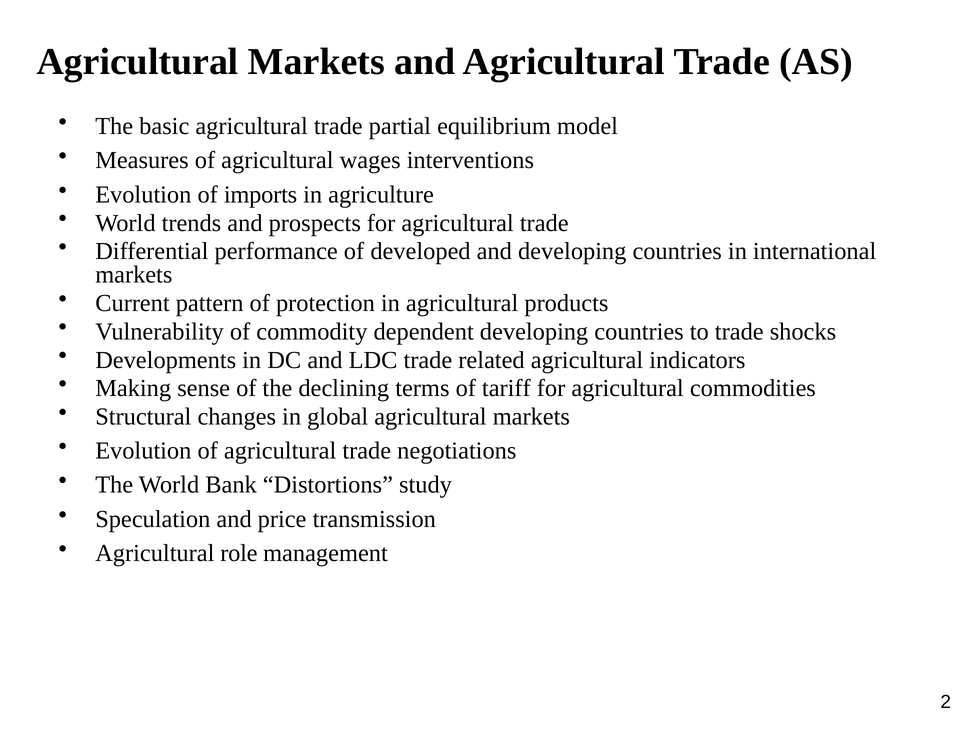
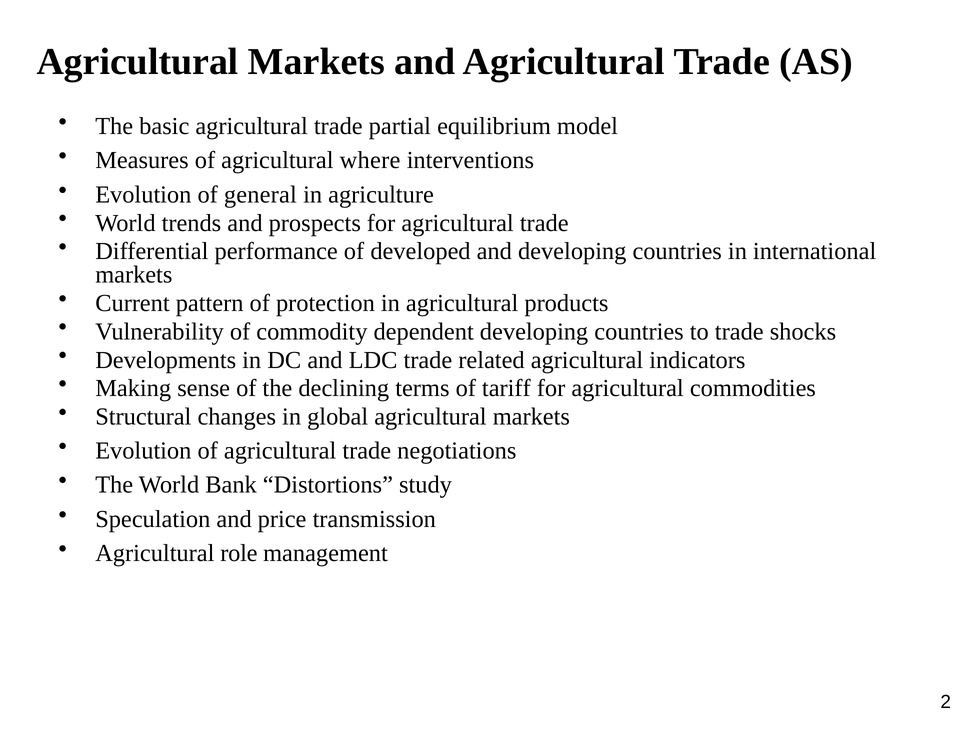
wages: wages -> where (370, 160)
imports: imports -> general (260, 194)
